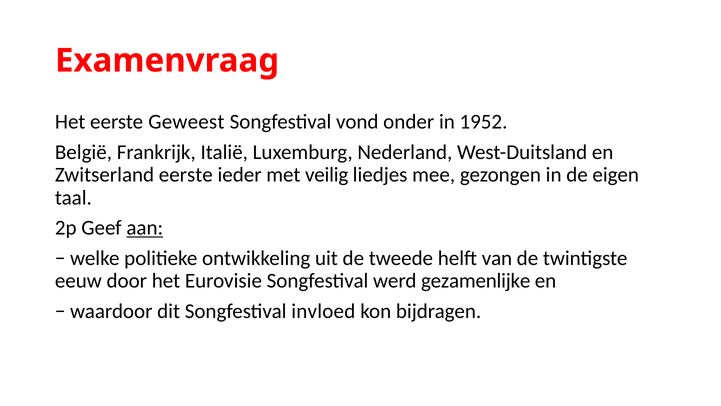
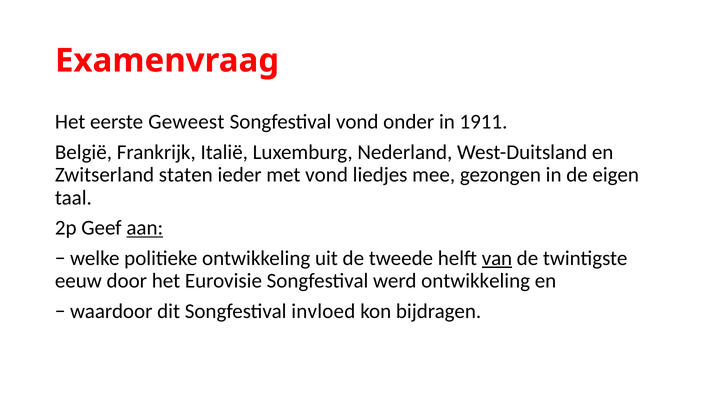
1952: 1952 -> 1911 (483, 122)
Zwitserland eerste: eerste -> staten (186, 175)
met veilig: veilig -> vond (327, 175)
van underline: none -> present (497, 258)
werd gezamenlijke: gezamenlijke -> ontwikkeling (476, 281)
